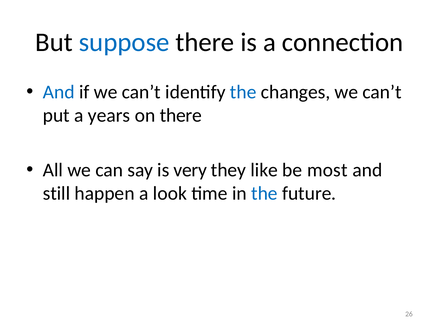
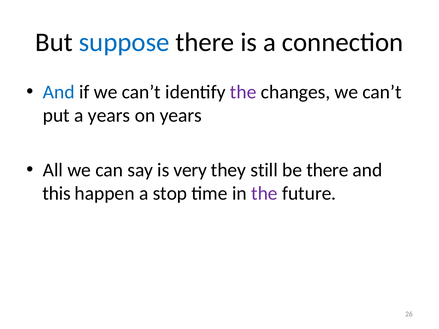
the colour: blue -> purple (243, 92)
on there: there -> years (181, 116)
like: like -> still (264, 170)
be most: most -> there (327, 170)
still: still -> this (57, 194)
look: look -> stop (170, 194)
the colour: blue -> purple (264, 194)
